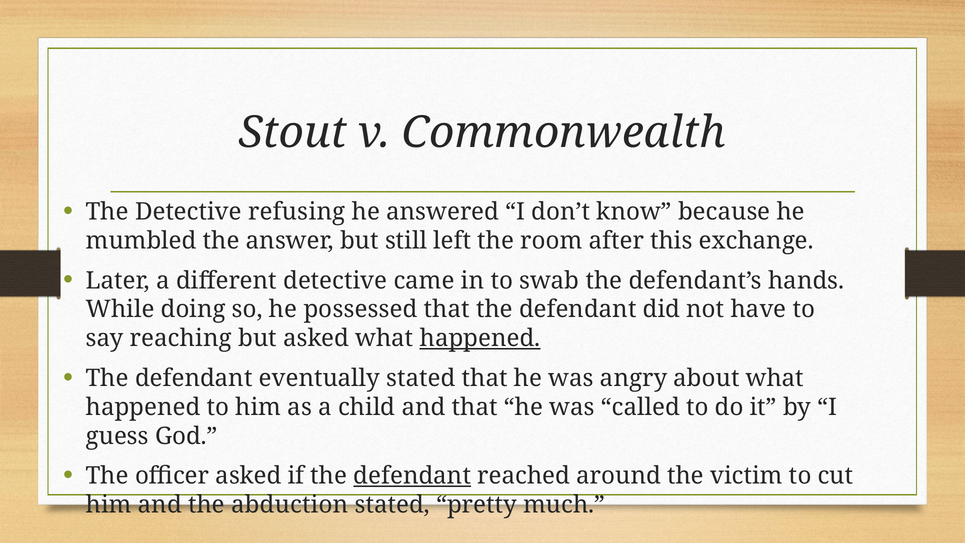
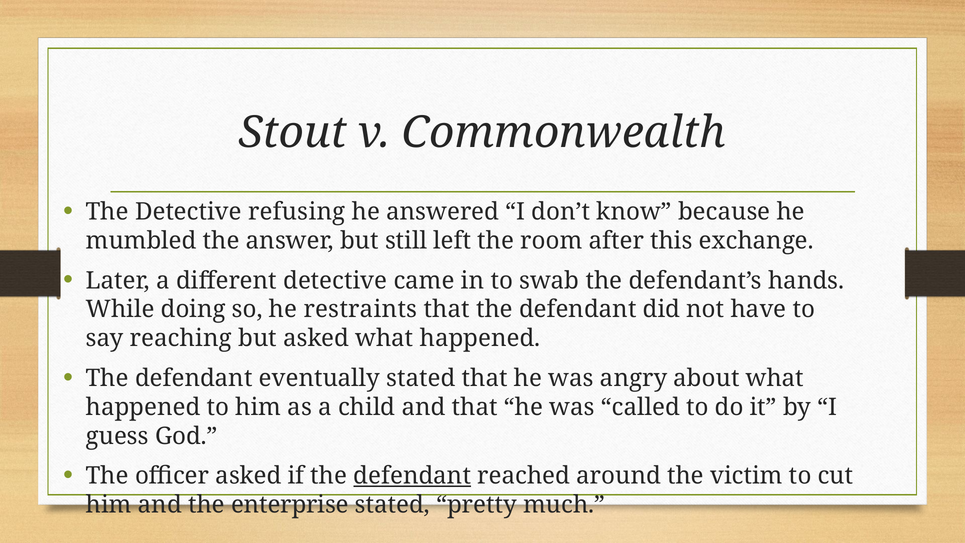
possessed: possessed -> restraints (360, 309)
happened underline: present -> none (480, 338)
abduction: abduction -> enterprise (290, 505)
